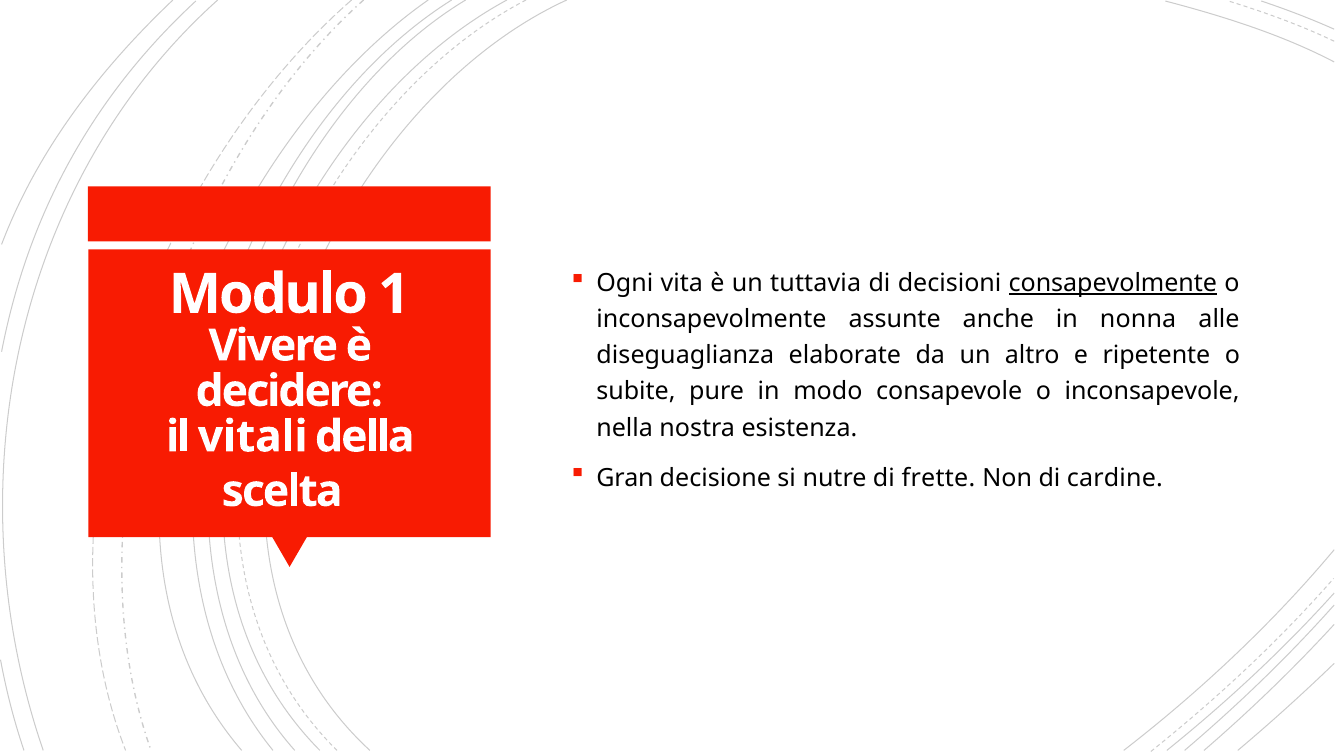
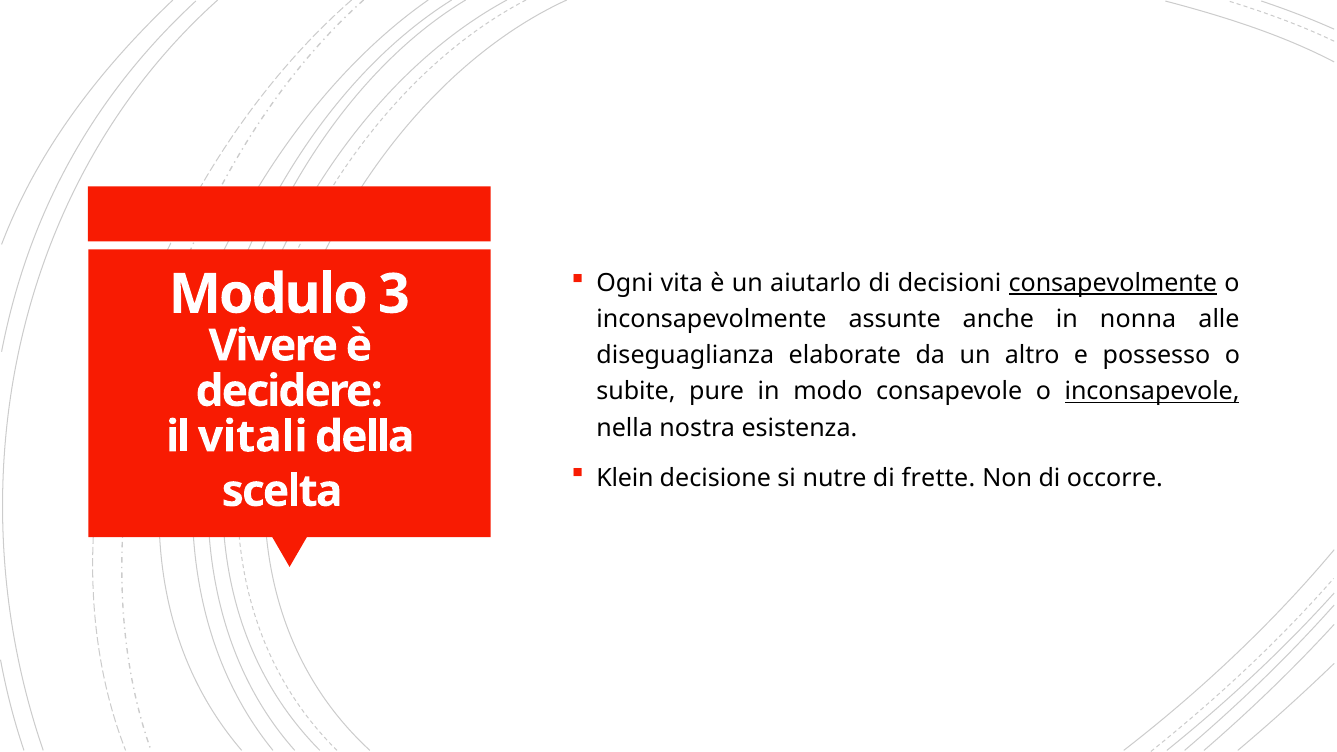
tuttavia: tuttavia -> aiutarlo (816, 283)
1: 1 -> 3 (394, 294)
ripetente: ripetente -> possesso (1156, 356)
inconsapevole underline: none -> present (1152, 392)
Gran: Gran -> Klein (625, 478)
cardine: cardine -> occorre (1115, 478)
